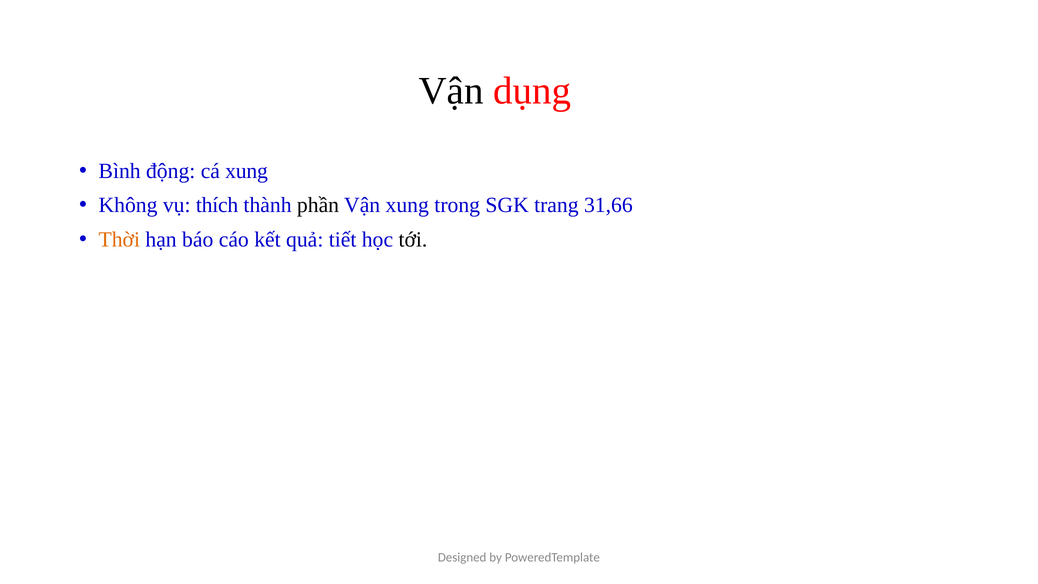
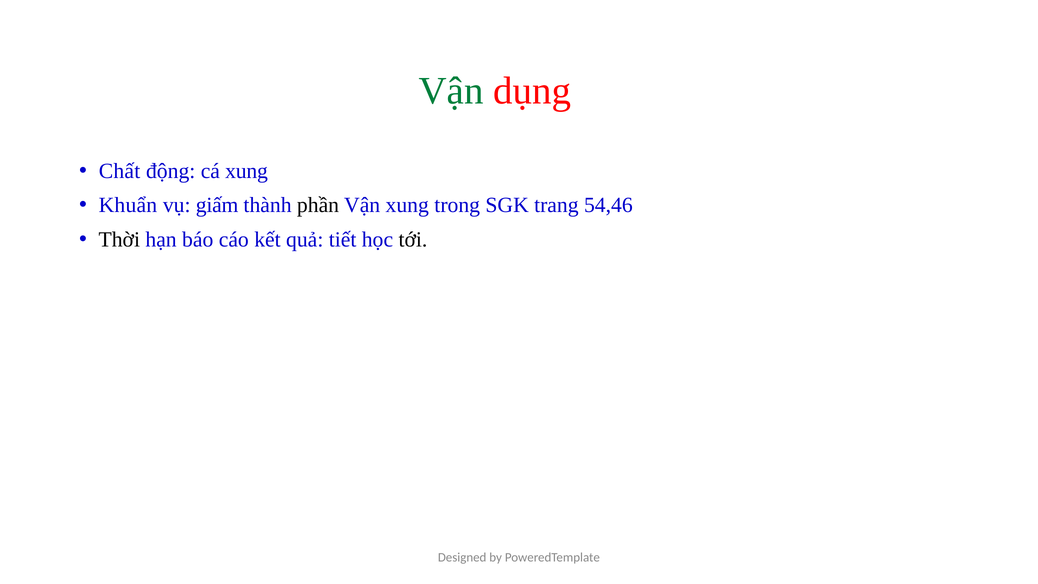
Vận colour: black -> green (451, 91)
Bình: Bình -> Chất (120, 171)
Không: Không -> Khuẩn (128, 205)
thích: thích -> giấm (217, 205)
31,66: 31,66 -> 54,46 (608, 205)
Thời colour: orange -> black (119, 239)
